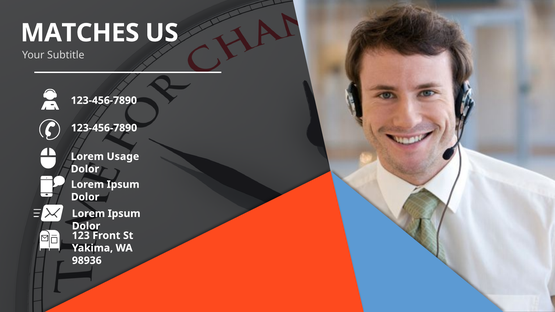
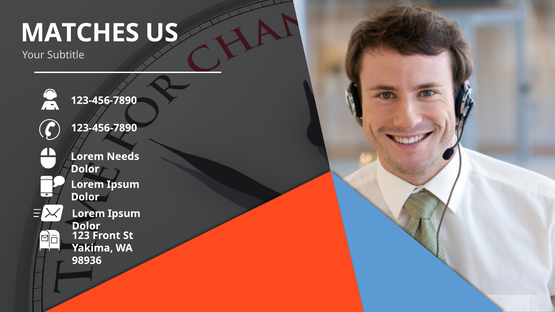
Usage: Usage -> Needs (123, 157)
